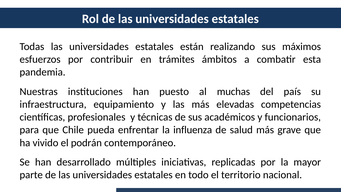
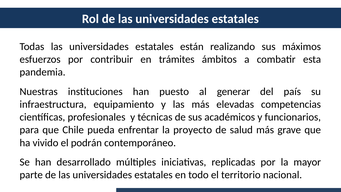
muchas: muchas -> generar (233, 91)
influenza: influenza -> proyecto (193, 130)
